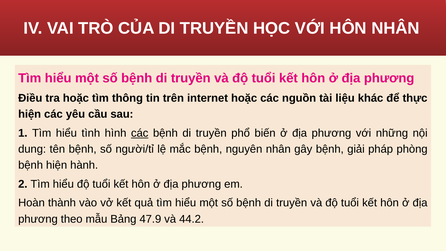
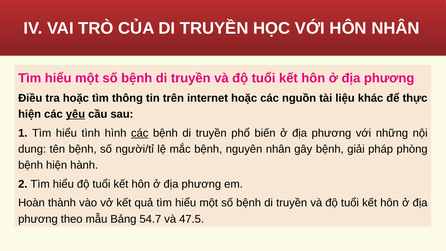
yêu underline: none -> present (75, 114)
47.9: 47.9 -> 54.7 (150, 219)
44.2: 44.2 -> 47.5 (192, 219)
